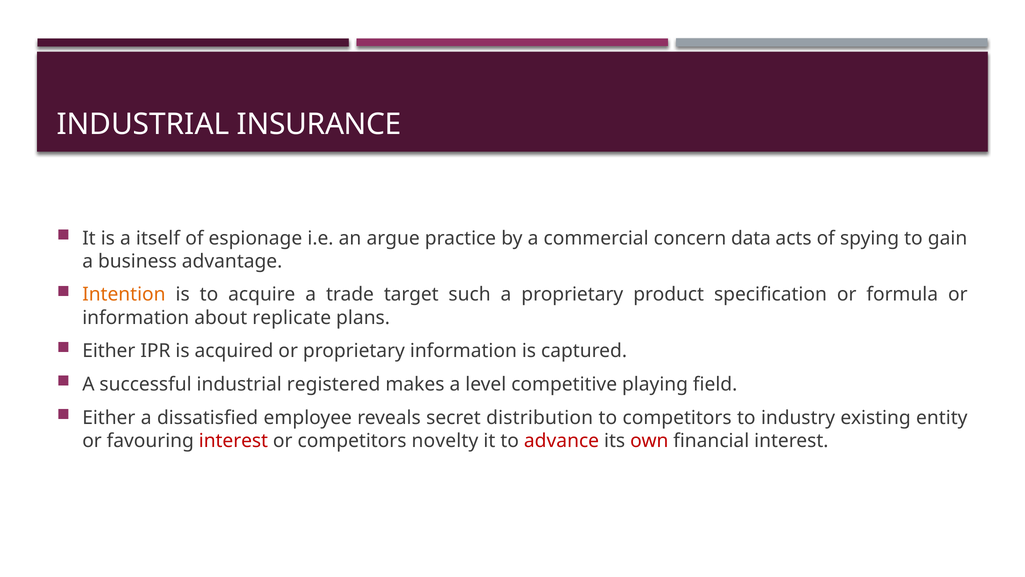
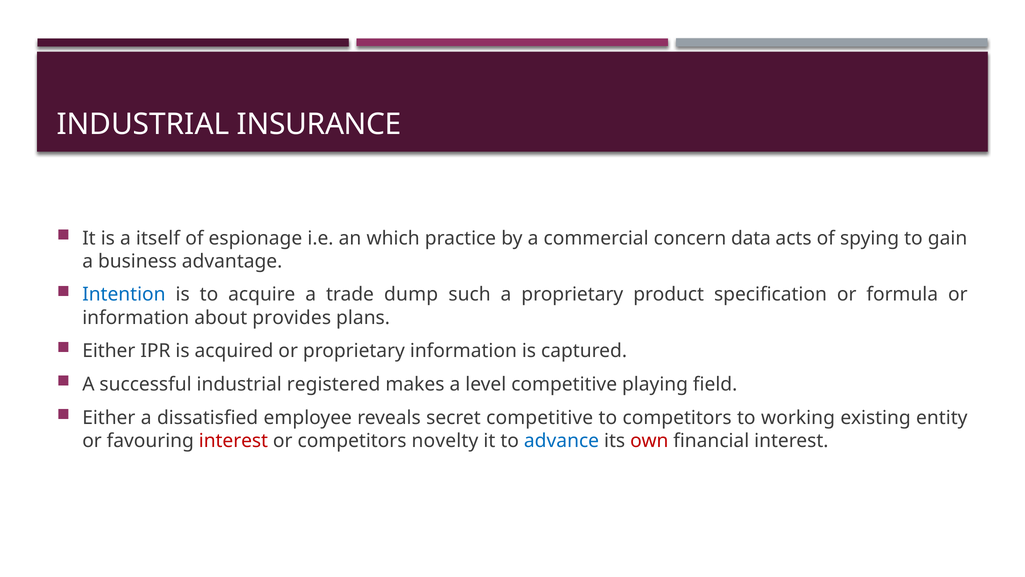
argue: argue -> which (393, 238)
Intention colour: orange -> blue (124, 294)
target: target -> dump (411, 294)
replicate: replicate -> provides (292, 317)
secret distribution: distribution -> competitive (540, 417)
industry: industry -> working (798, 417)
advance colour: red -> blue (562, 440)
